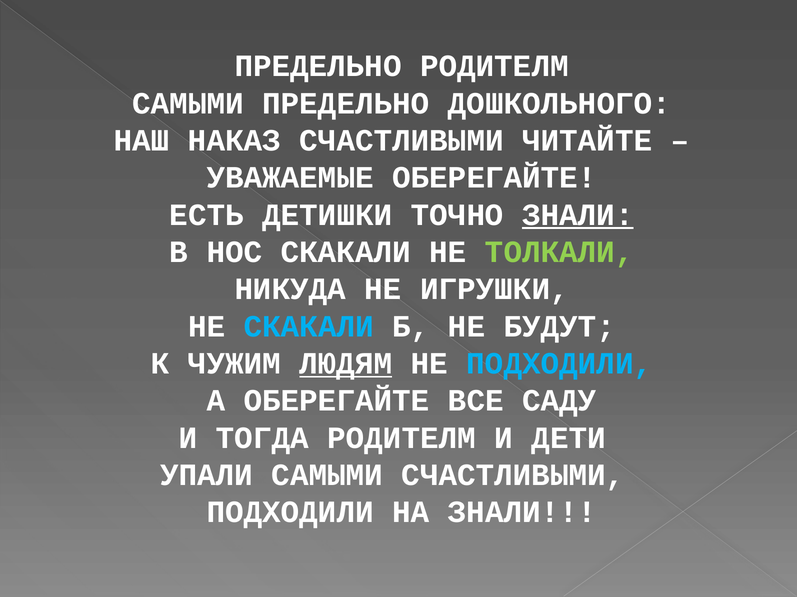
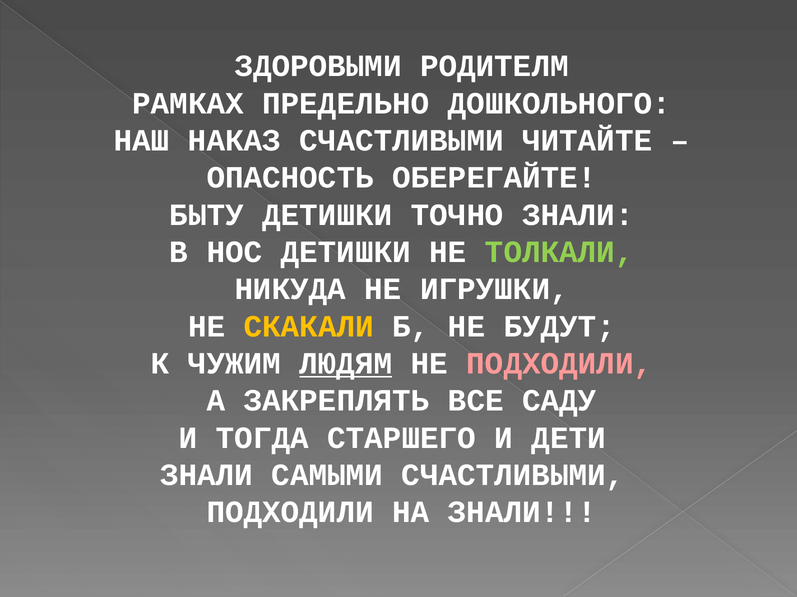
ПРЕДЕЛЬНО: ПРЕДЕЛЬНО -> ЗДОРОВЫМИ (318, 66)
САМЫМИ: САМЫМИ -> РАМКАХ (188, 103)
УВАЖАЕМЫЕ: УВАЖАЕМЫЕ -> ОПАСНОСТЬ (290, 178)
ЕСТЬ: ЕСТЬ -> БЫТУ (207, 215)
ЗНАЛИ underline: present -> none (578, 215)
НОС СКАКАЛИ: СКАКАЛИ -> ДЕТИШКИ (346, 252)
СКАКАЛИ colour: light blue -> yellow (309, 327)
ПОДХОДИЛИ colour: light blue -> pink (559, 364)
А ОБЕРЕГАЙТЕ: ОБЕРЕГАЙТЕ -> ЗАКРЕПЛЯТЬ (337, 401)
ТОГДА РОДИТЕЛМ: РОДИТЕЛМ -> СТАРШЕГО (402, 438)
УПАЛИ: УПАЛИ -> ЗНАЛИ (207, 476)
